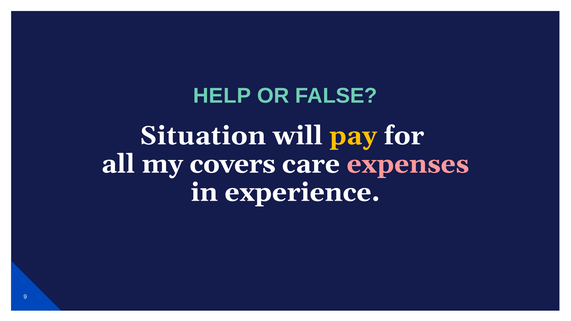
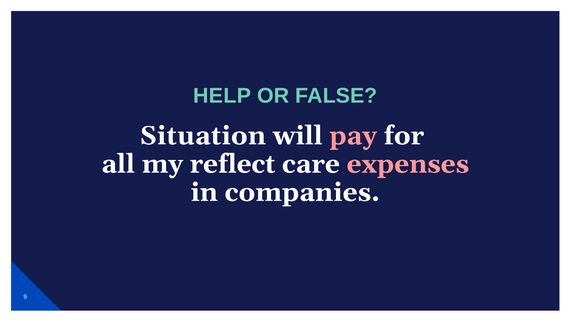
pay colour: yellow -> pink (353, 136)
covers: covers -> reflect (233, 164)
experience: experience -> companies (302, 192)
